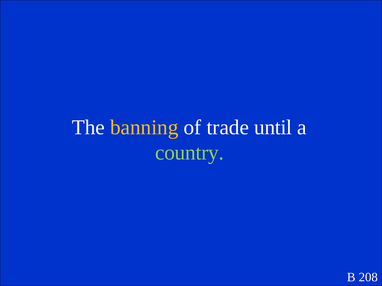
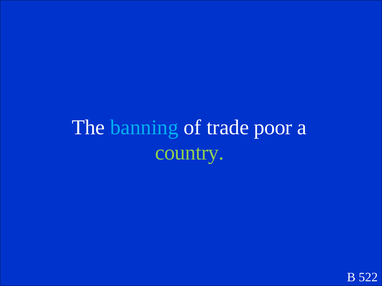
banning colour: yellow -> light blue (144, 127)
until: until -> poor (273, 127)
208: 208 -> 522 (368, 278)
